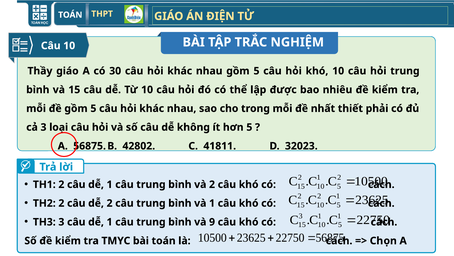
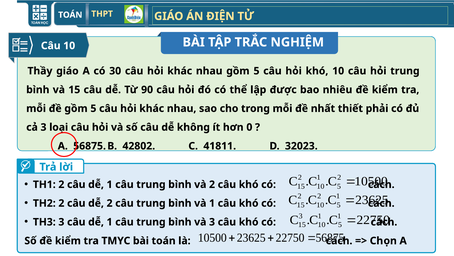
Từ 10: 10 -> 90 (147, 90)
hơn 5: 5 -> 0 (249, 127)
và 9: 9 -> 3 (212, 222)
